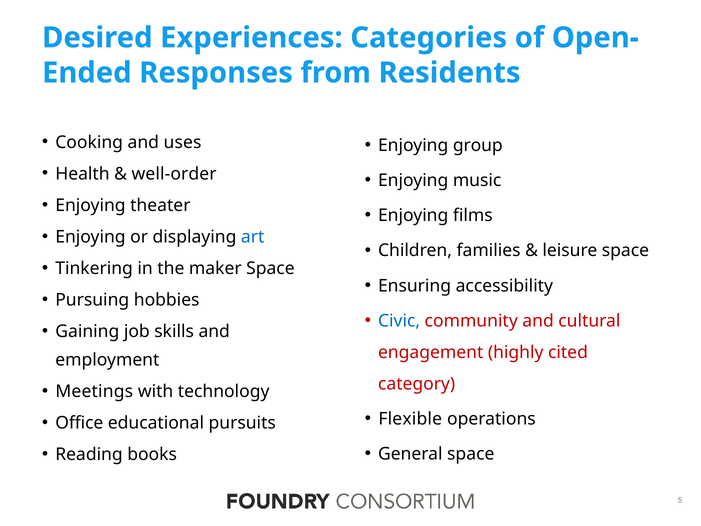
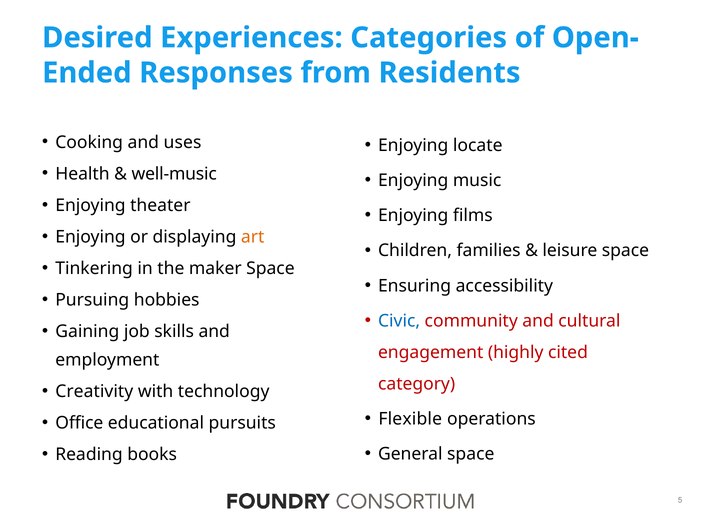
group: group -> locate (478, 145)
well-order: well-order -> well-music (174, 174)
art colour: blue -> orange (253, 237)
Meetings: Meetings -> Creativity (94, 391)
